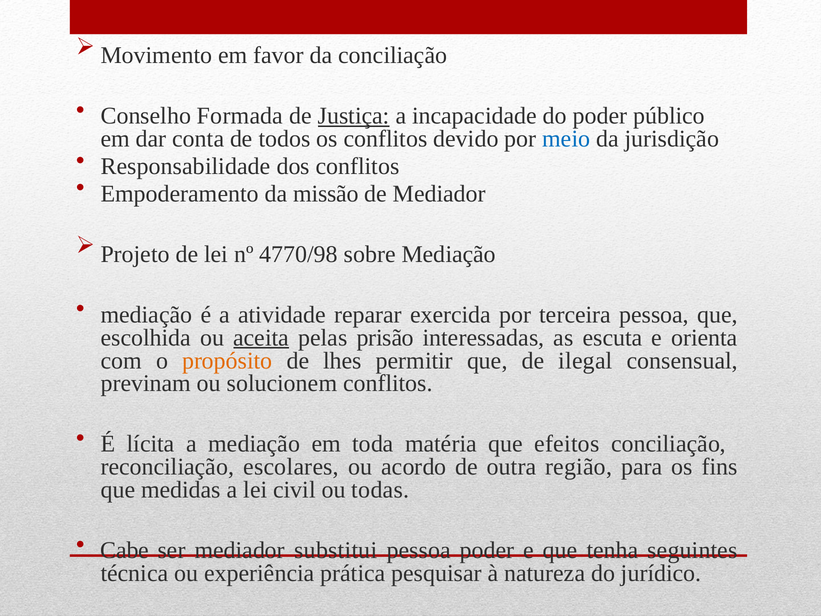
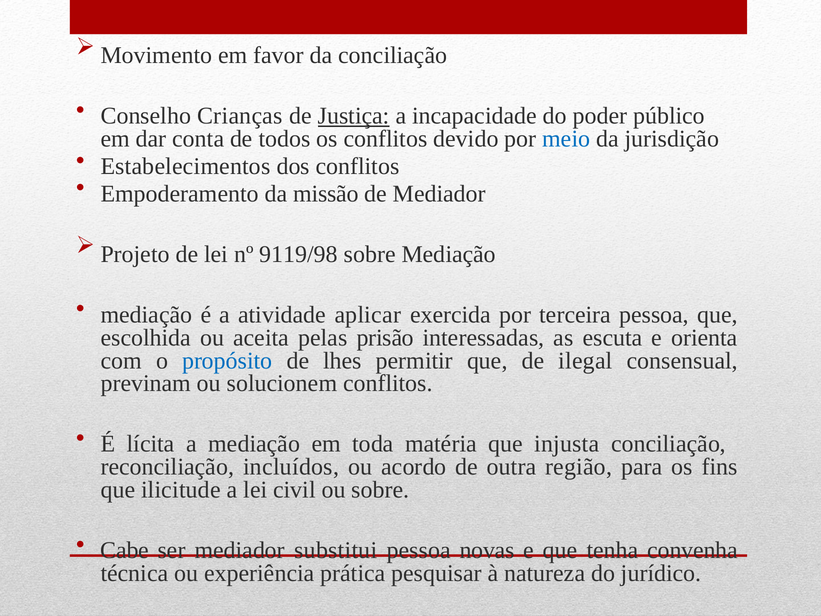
Formada: Formada -> Crianças (240, 116)
Responsabilidade: Responsabilidade -> Estabelecimentos (186, 166)
4770/98: 4770/98 -> 9119/98 (299, 254)
reparar: reparar -> aplicar (368, 314)
aceita underline: present -> none (261, 337)
propósito colour: orange -> blue (227, 360)
efeitos: efeitos -> injusta (567, 444)
escolares: escolares -> incluídos (291, 467)
medidas: medidas -> ilicitude (181, 490)
ou todas: todas -> sobre (380, 490)
pessoa poder: poder -> novas (487, 550)
seguintes: seguintes -> convenha (693, 550)
